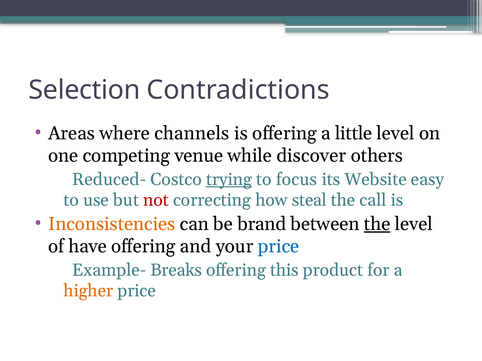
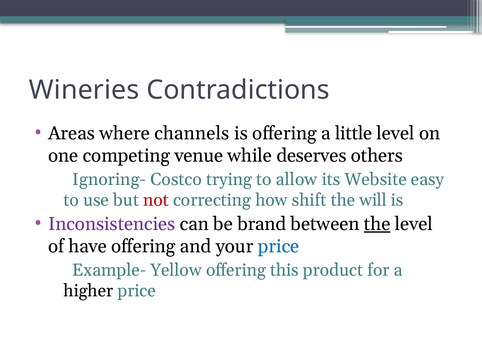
Selection: Selection -> Wineries (84, 90)
discover: discover -> deserves (311, 156)
Reduced-: Reduced- -> Ignoring- (109, 180)
trying underline: present -> none (229, 180)
focus: focus -> allow (297, 180)
steal: steal -> shift (309, 200)
call: call -> will (373, 200)
Inconsistencies colour: orange -> purple (112, 224)
Breaks: Breaks -> Yellow (176, 270)
higher colour: orange -> black (88, 291)
